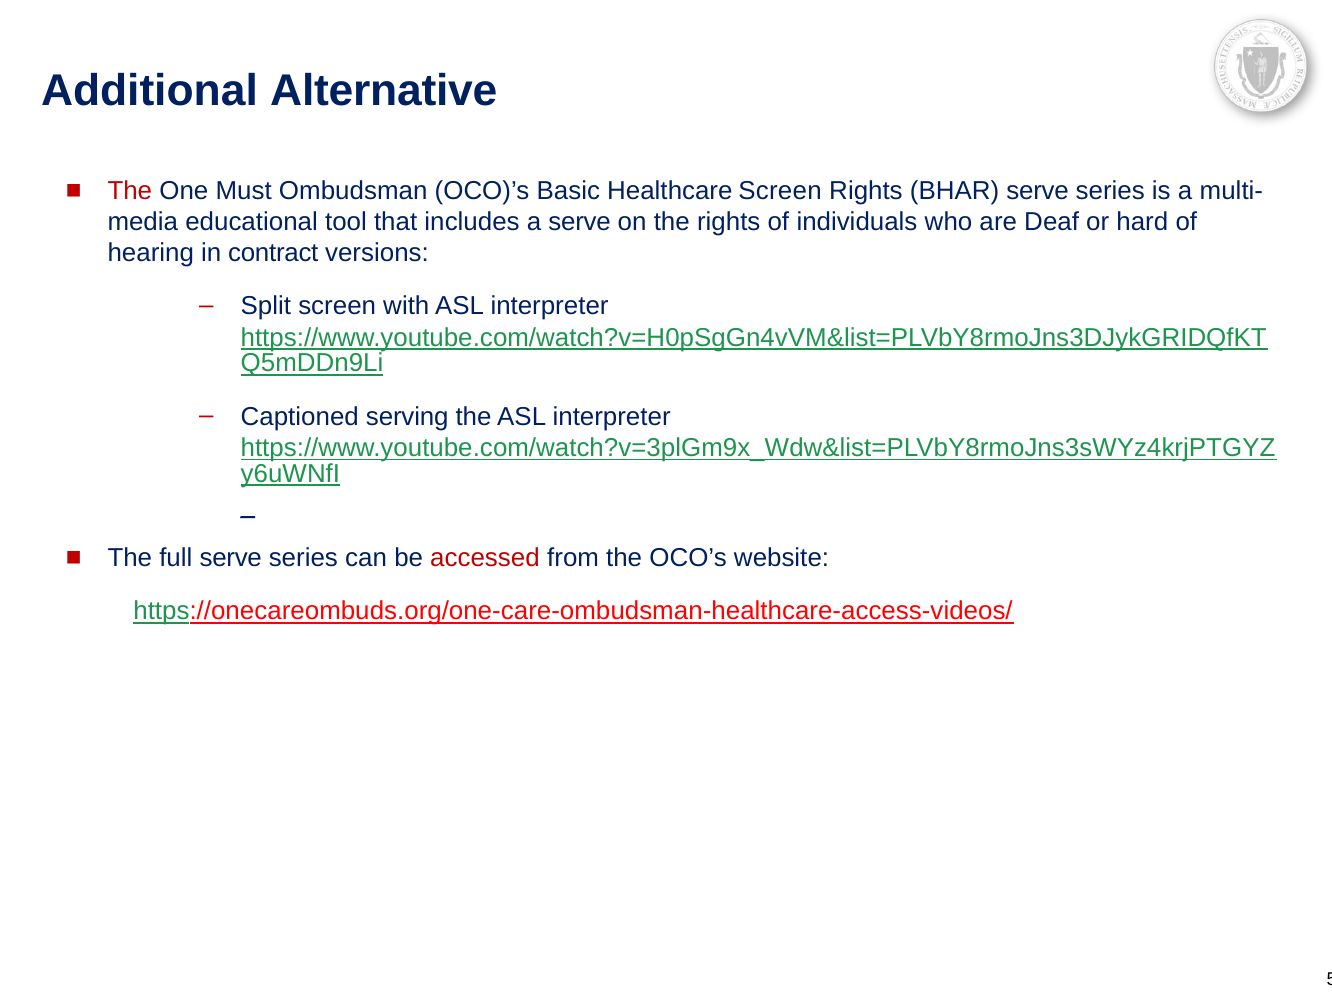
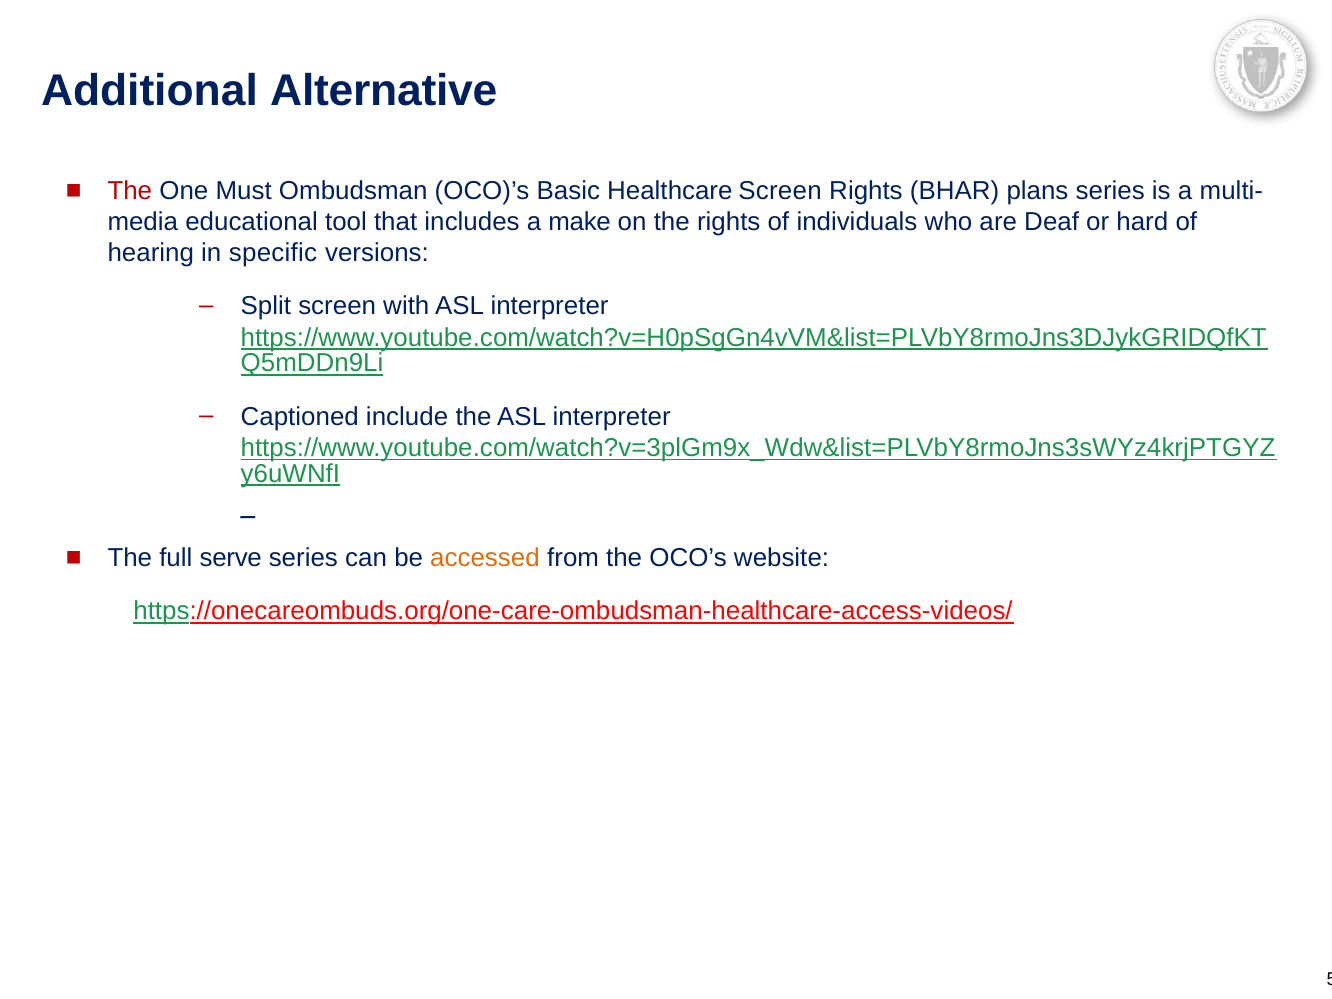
BHAR serve: serve -> plans (1037, 191)
a serve: serve -> make (580, 222)
contract: contract -> specific (273, 253)
serving: serving -> include (407, 417)
accessed colour: red -> orange (485, 558)
